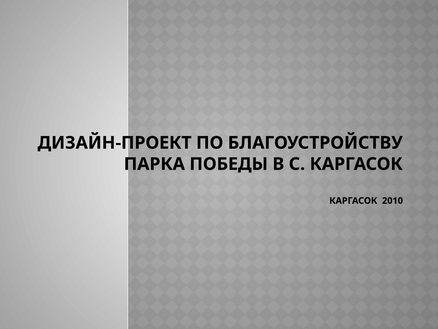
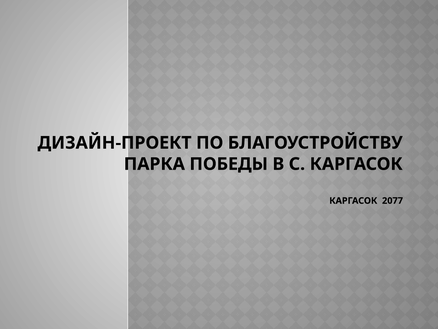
2010: 2010 -> 2077 (392, 200)
